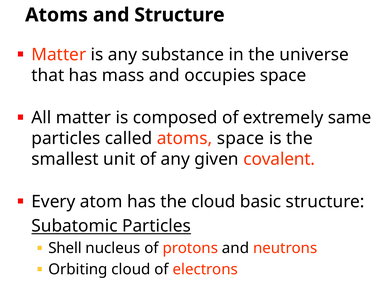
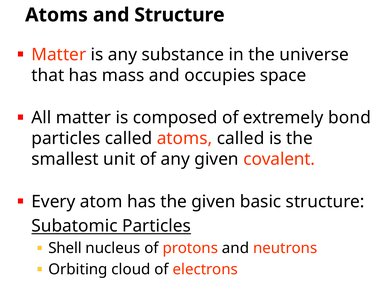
same: same -> bond (349, 118)
atoms space: space -> called (241, 138)
the cloud: cloud -> given (213, 201)
